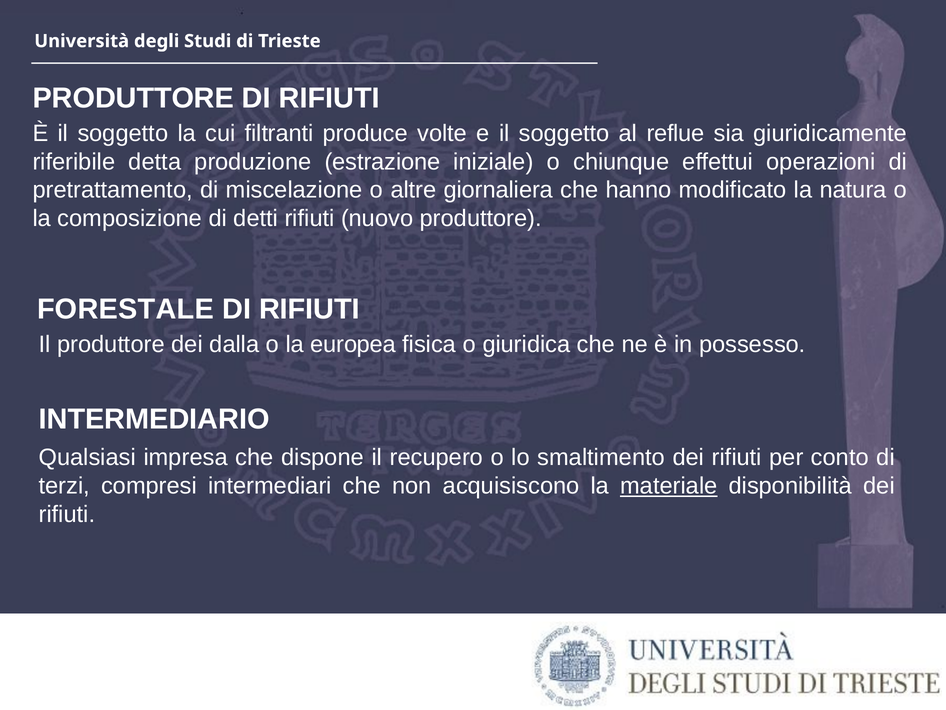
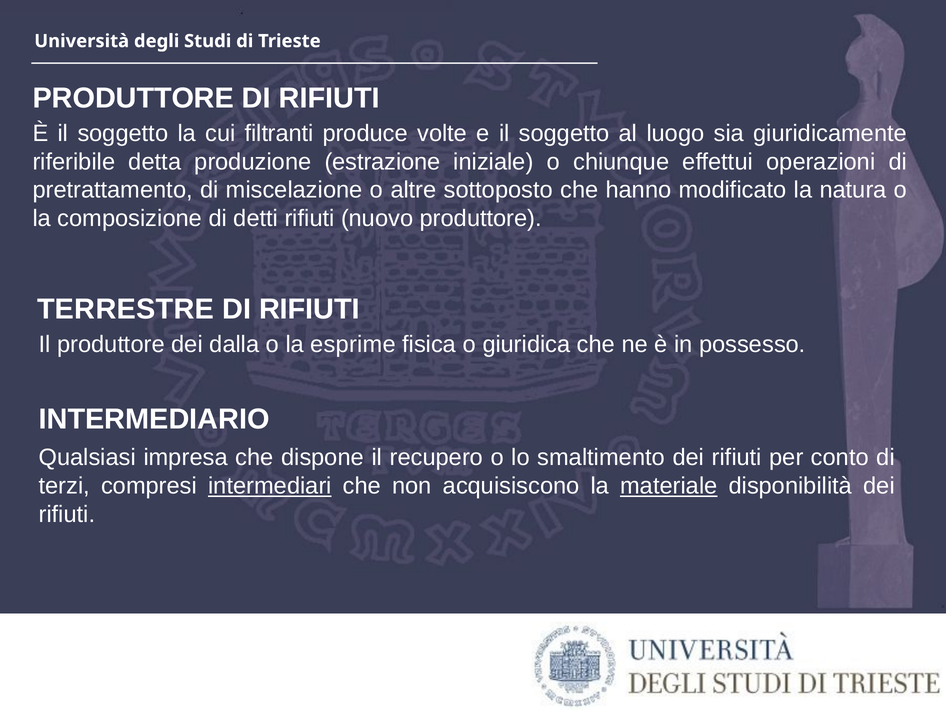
reflue: reflue -> luogo (675, 133)
giornaliera: giornaliera -> sottoposto (498, 190)
FORESTALE: FORESTALE -> TERRESTRE (126, 309)
europea: europea -> esprime (353, 344)
intermediari underline: none -> present (270, 486)
